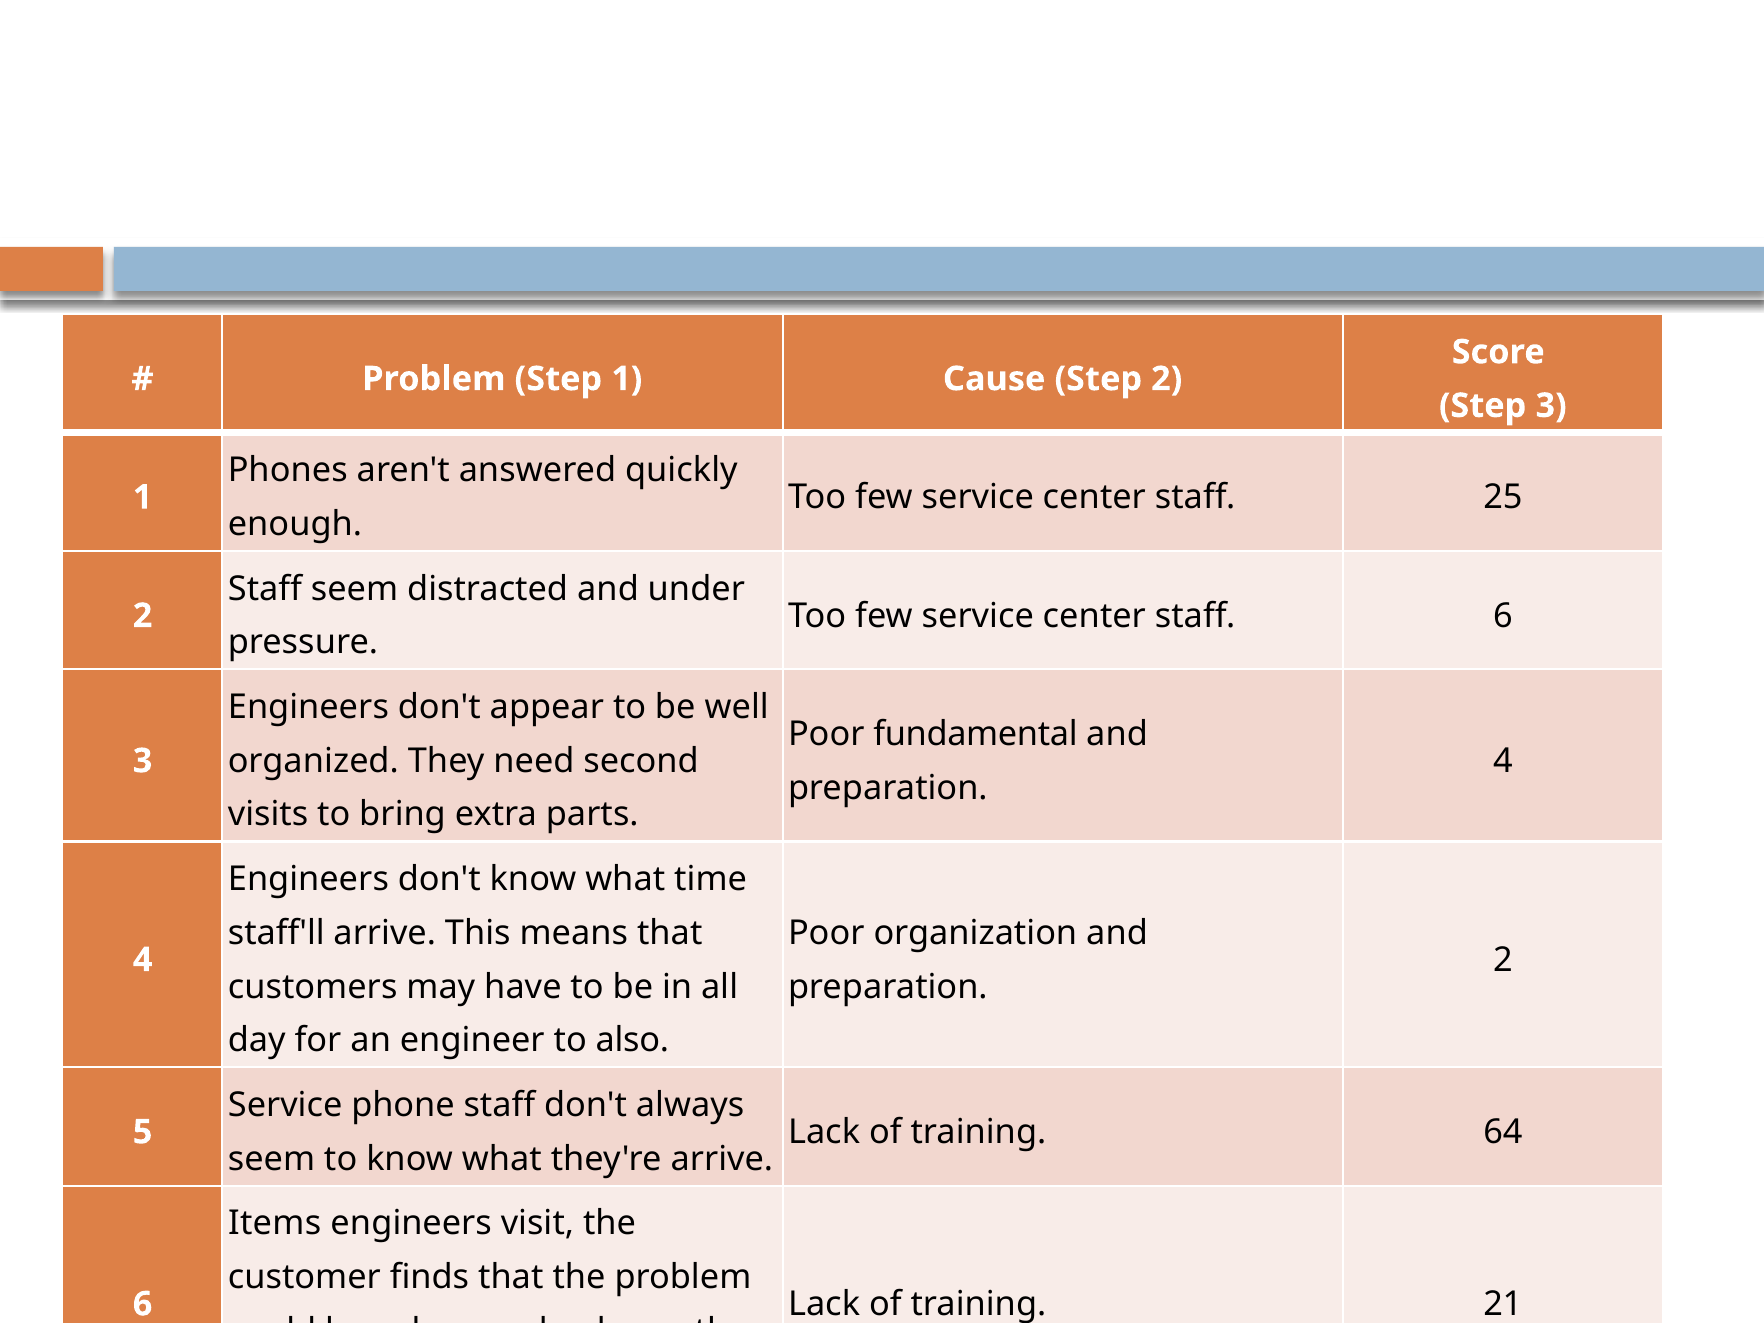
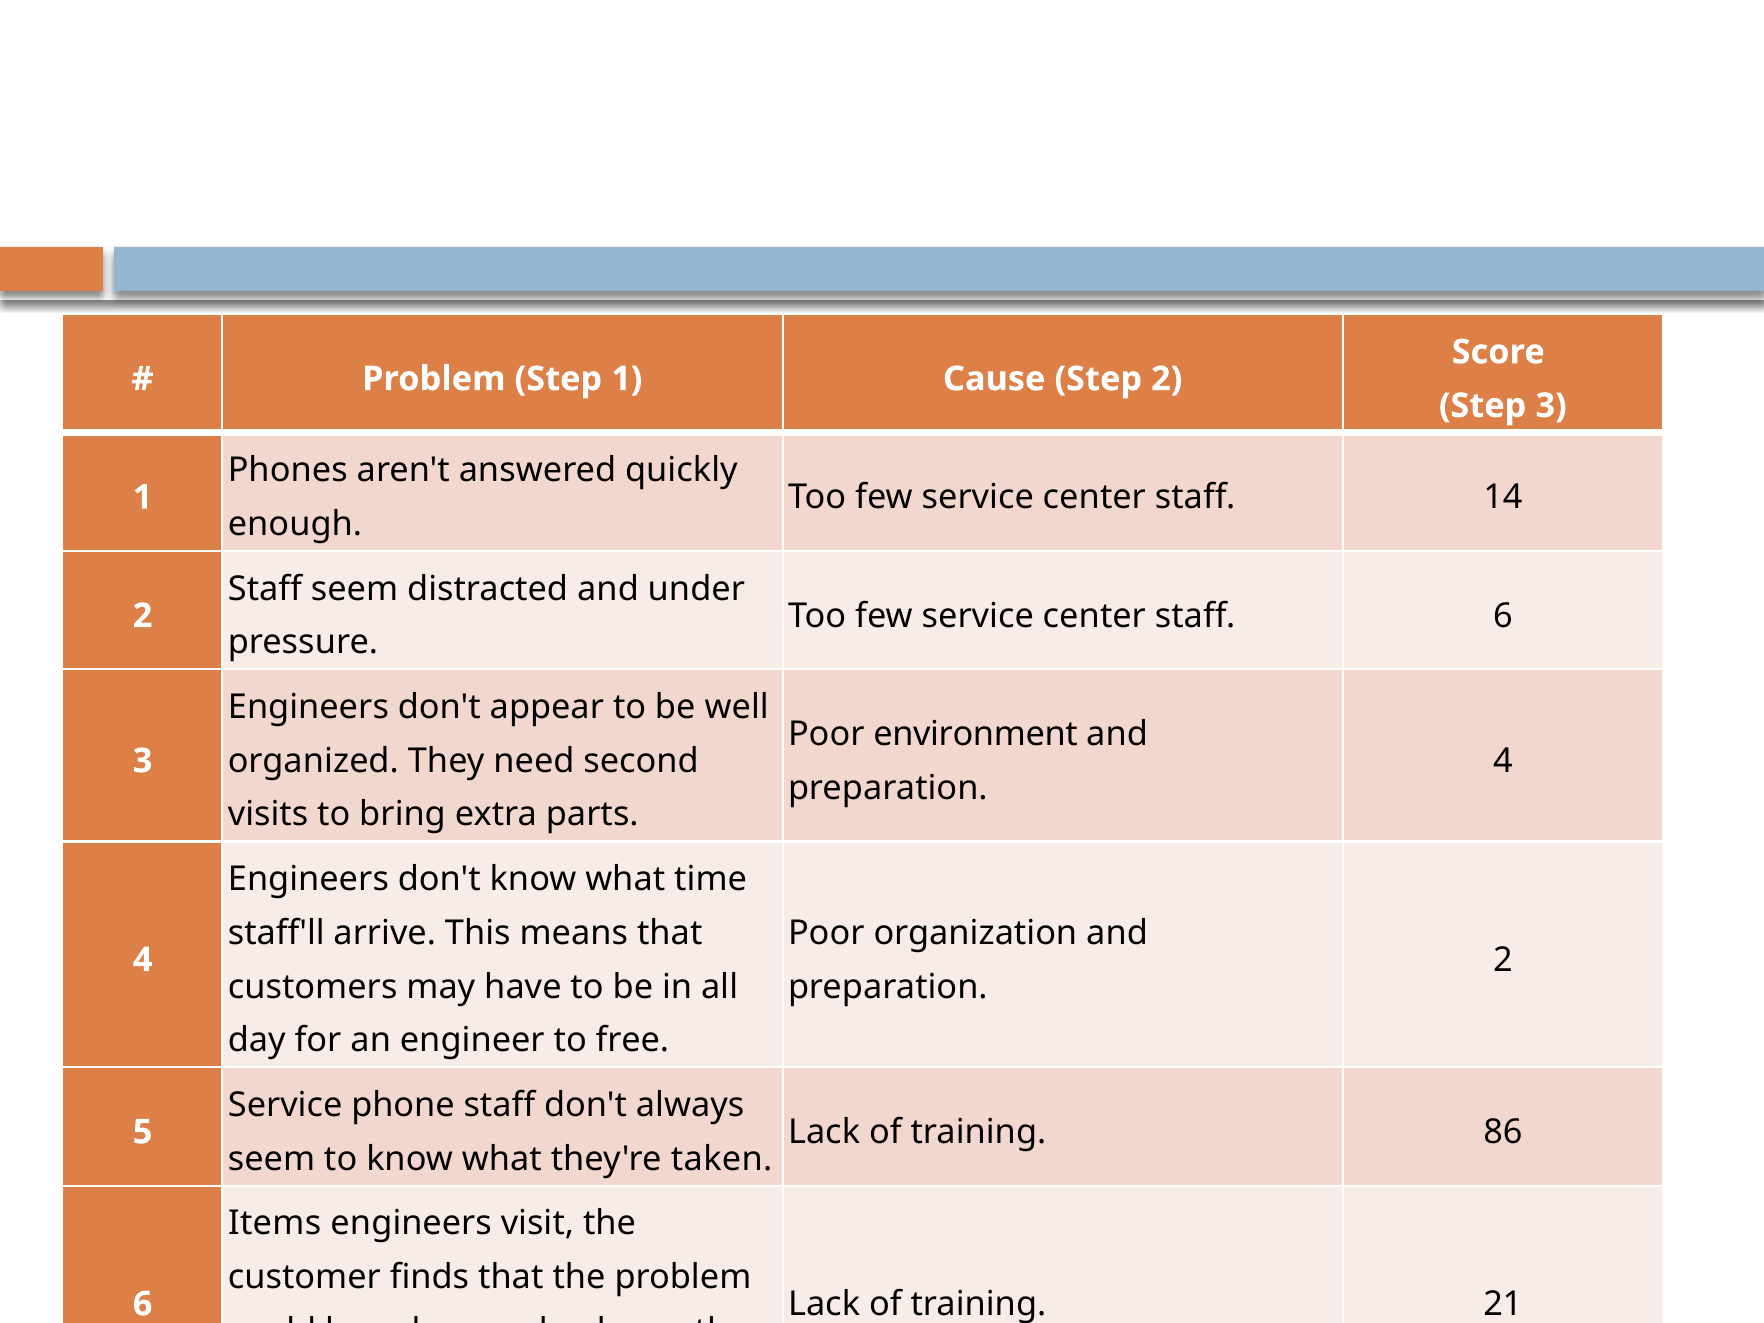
25: 25 -> 14 (1503, 497)
fundamental: fundamental -> environment (976, 734)
also: also -> free (632, 1040)
64: 64 -> 86 (1503, 1132)
they're arrive: arrive -> taken (722, 1159)
